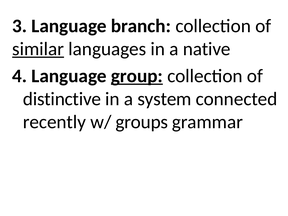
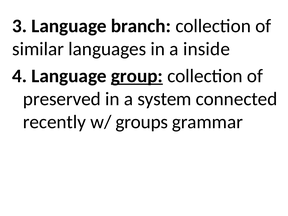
similar underline: present -> none (38, 49)
native: native -> inside (207, 49)
distinctive: distinctive -> preserved (62, 99)
